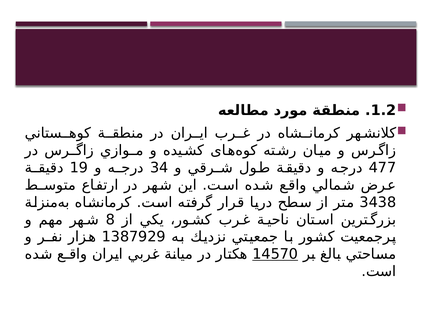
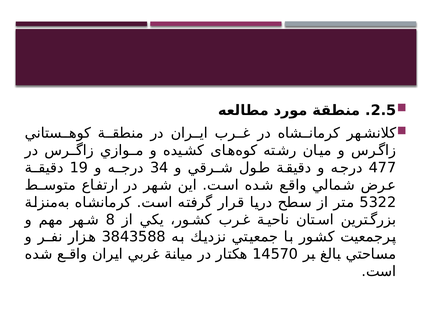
1.2: 1.2 -> 2.5 (383, 110)
3438: 3438 -> 5322 (378, 202)
1387929: 1387929 -> 3843588 (134, 237)
14570 underline: present -> none (275, 254)
